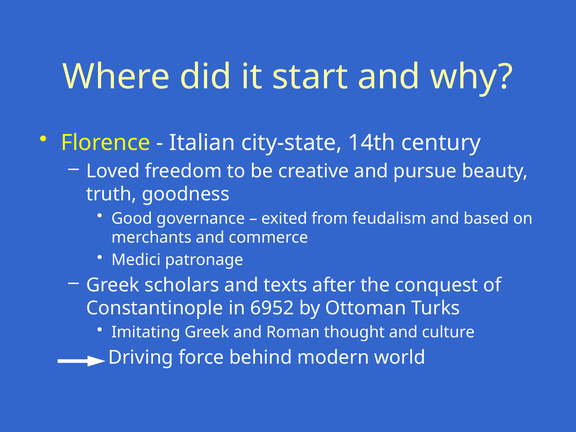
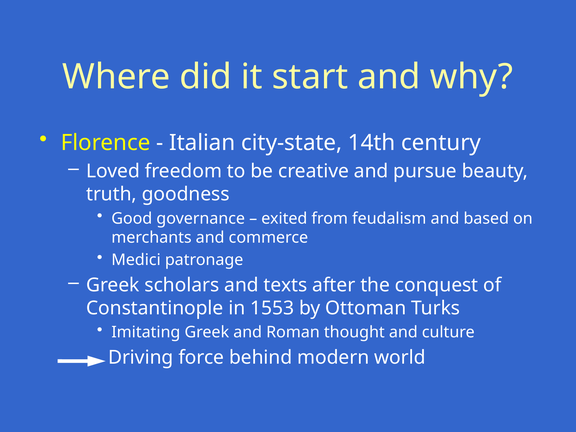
6952: 6952 -> 1553 (272, 308)
